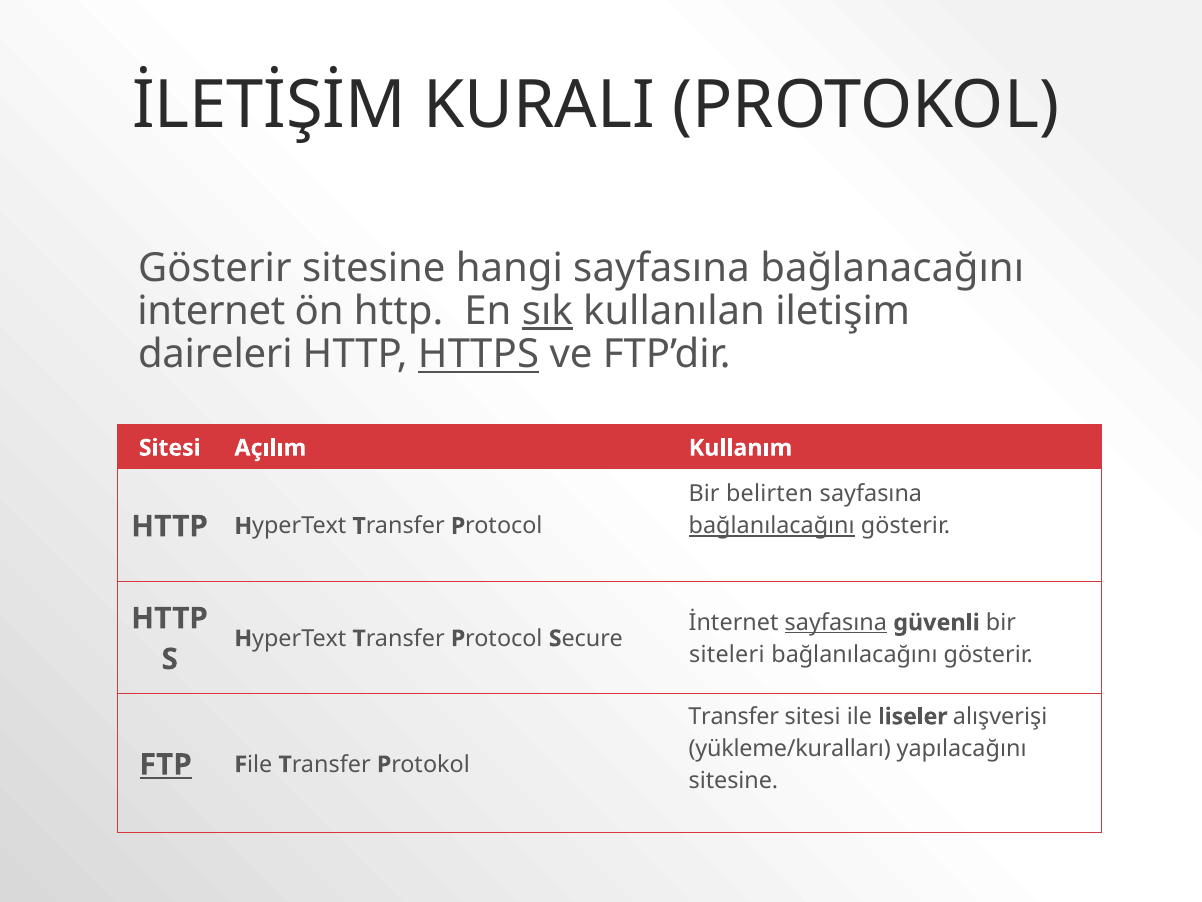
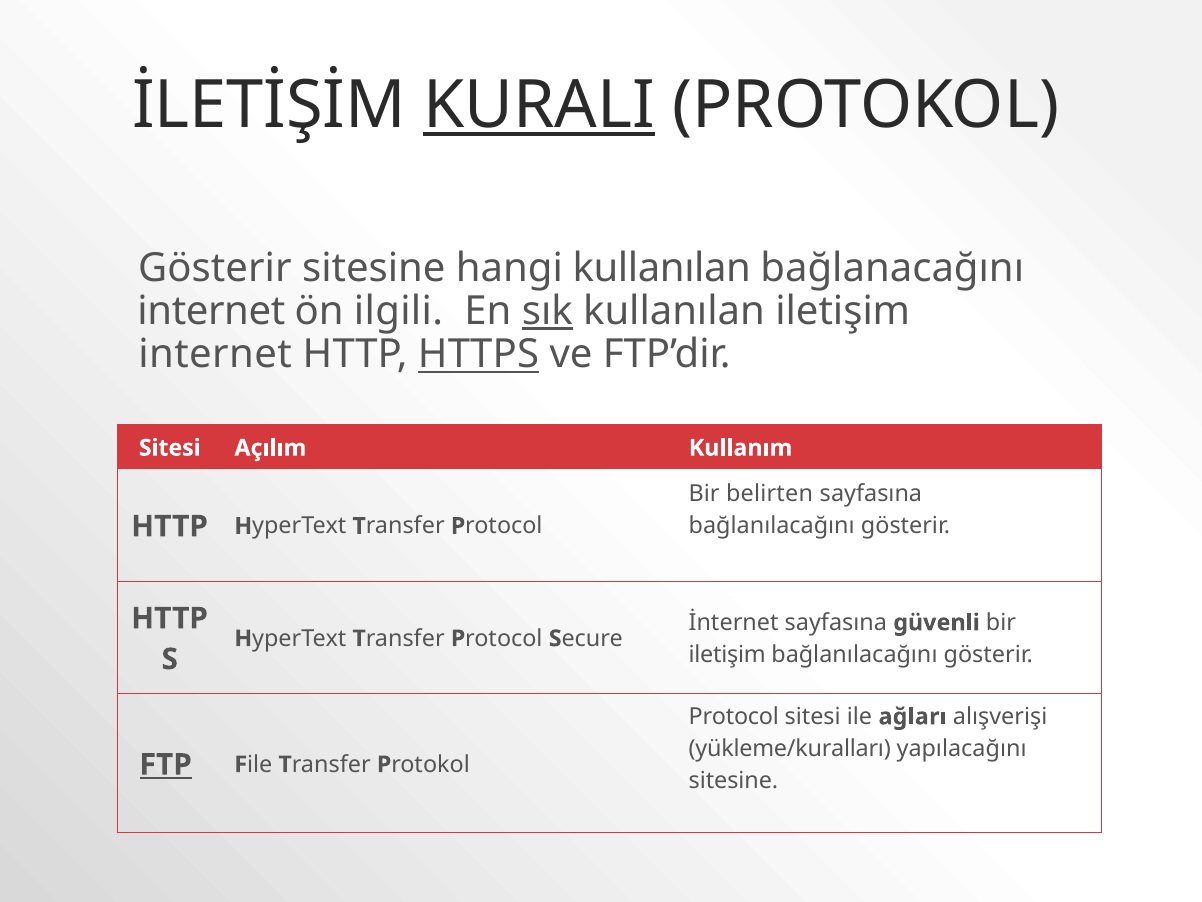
KURALI underline: none -> present (539, 105)
hangi sayfasına: sayfasına -> kullanılan (662, 268)
ön http: http -> ilgili (399, 311)
daireleri: daireleri -> internet (215, 354)
bağlanılacağını underline: present -> none (772, 526)
sayfasına underline: present -> none (836, 622)
siteleri: siteleri -> iletişim (727, 654)
Transfer: Transfer -> Protocol (734, 716)
liseler: liseler -> ağları (913, 716)
